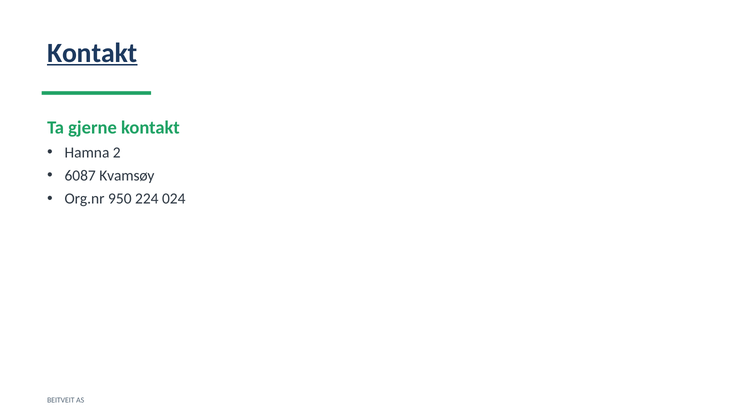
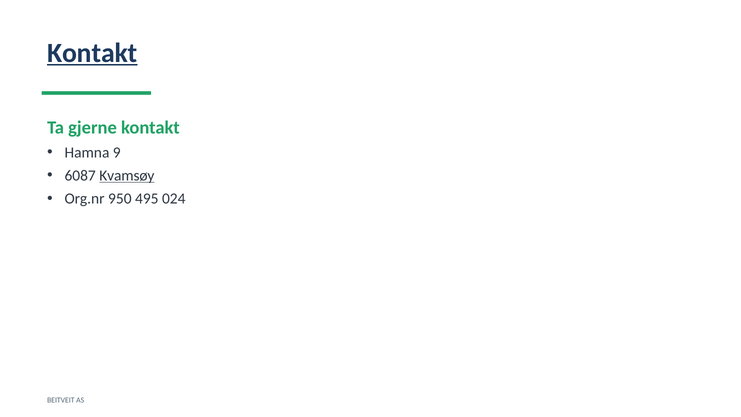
2: 2 -> 9 (117, 152)
Kvamsøy underline: none -> present (127, 176)
224: 224 -> 495 (147, 199)
